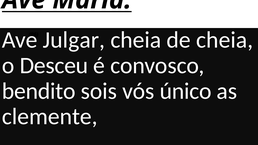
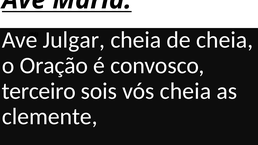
Desceu: Desceu -> Oração (54, 66)
bendito: bendito -> terceiro (39, 91)
vós único: único -> cheia (185, 91)
